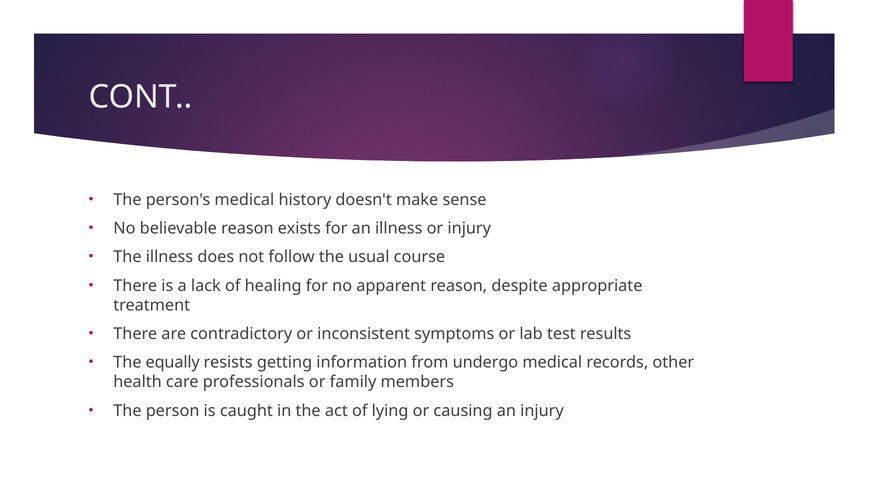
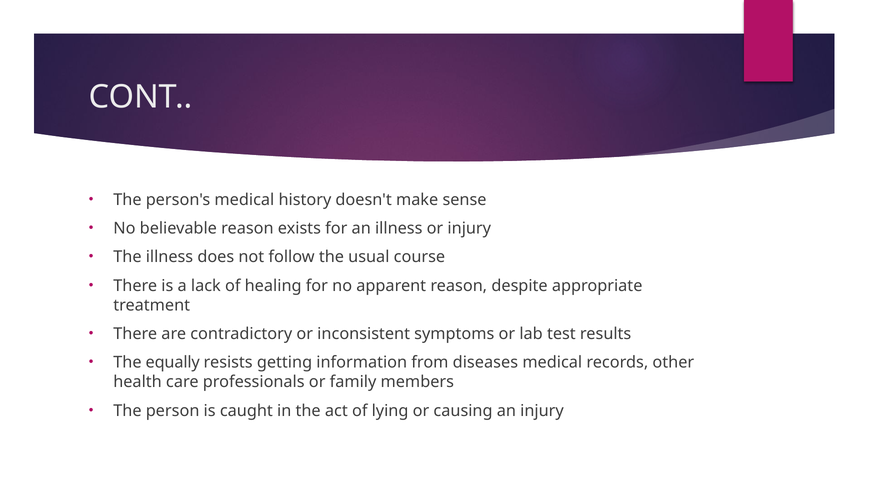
undergo: undergo -> diseases (485, 362)
